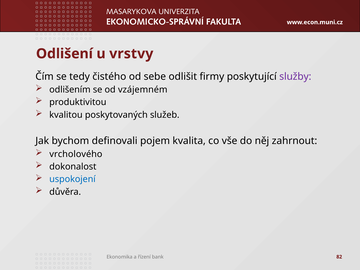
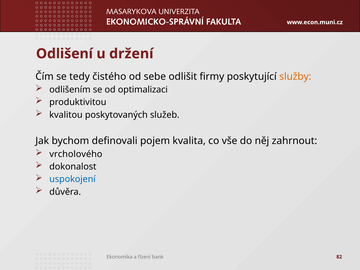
vrstvy: vrstvy -> držení (131, 54)
služby colour: purple -> orange (295, 77)
vzájemném: vzájemném -> optimalizaci (143, 90)
